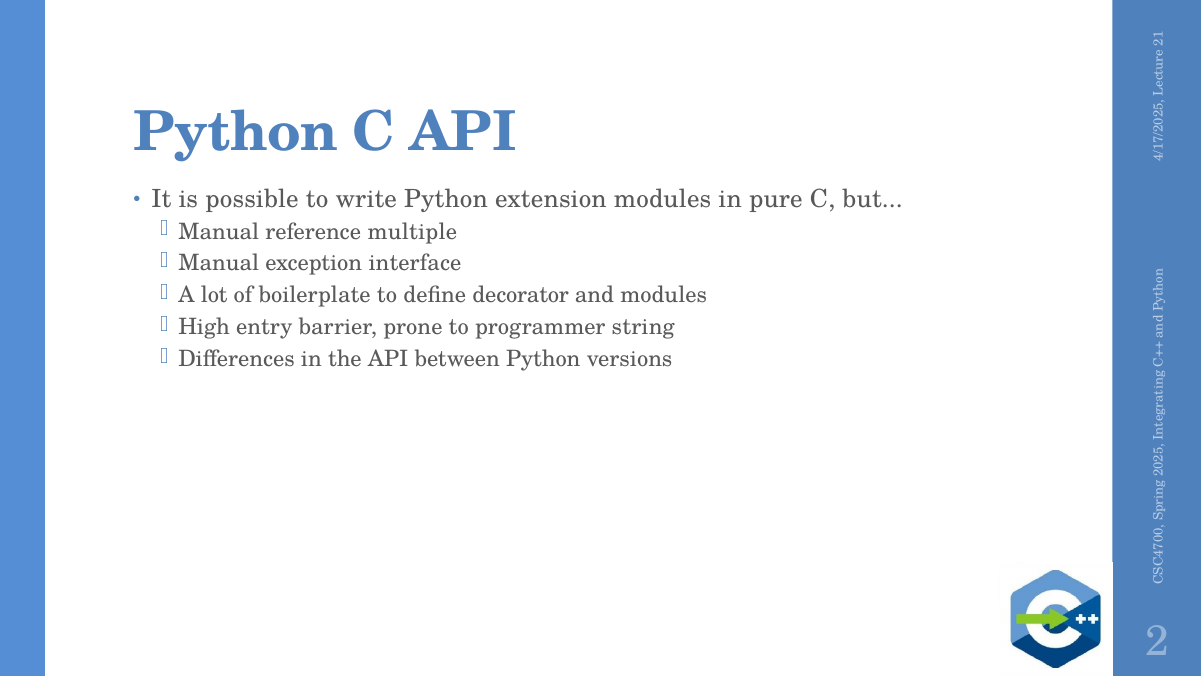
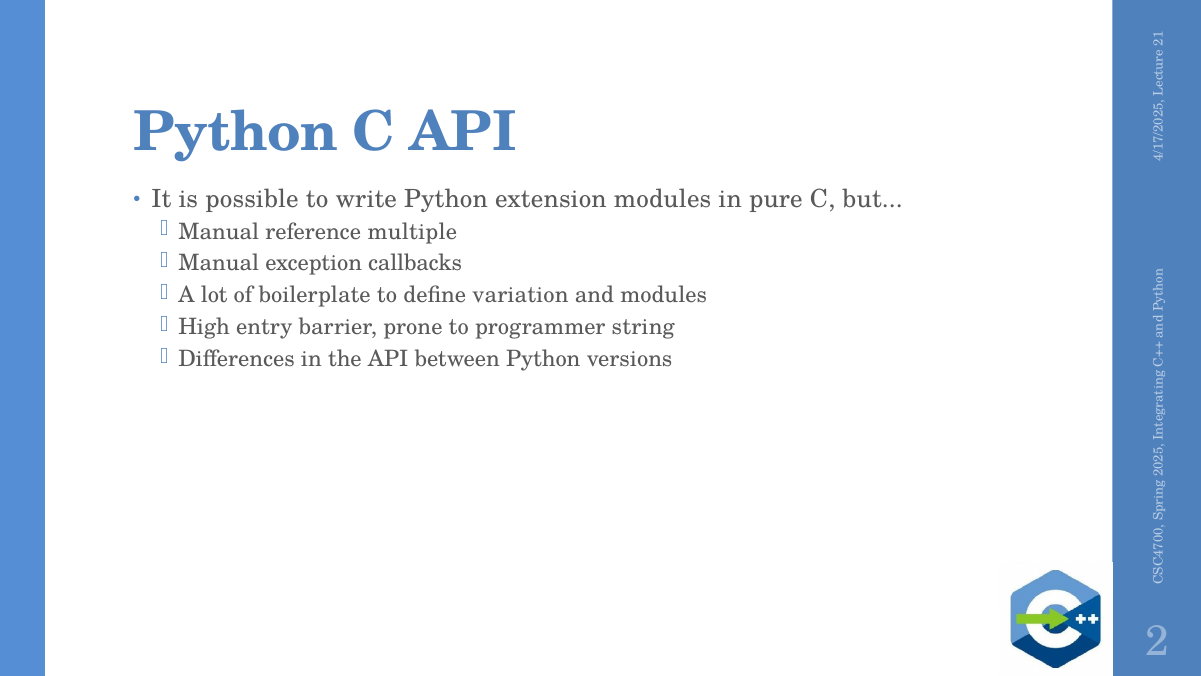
interface: interface -> callbacks (415, 263)
decorator: decorator -> variation (521, 295)
